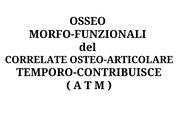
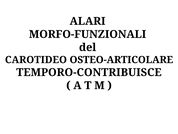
OSSEO: OSSEO -> ALARI (88, 21)
CORRELATE: CORRELATE -> CAROTIDEO (36, 60)
